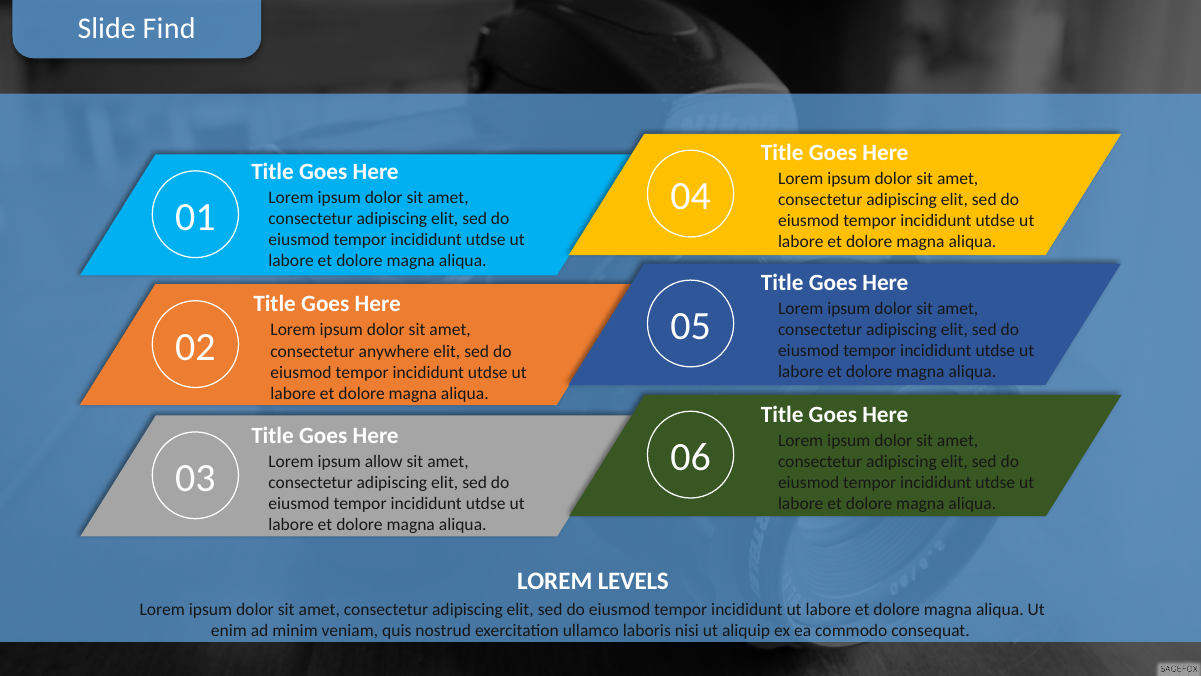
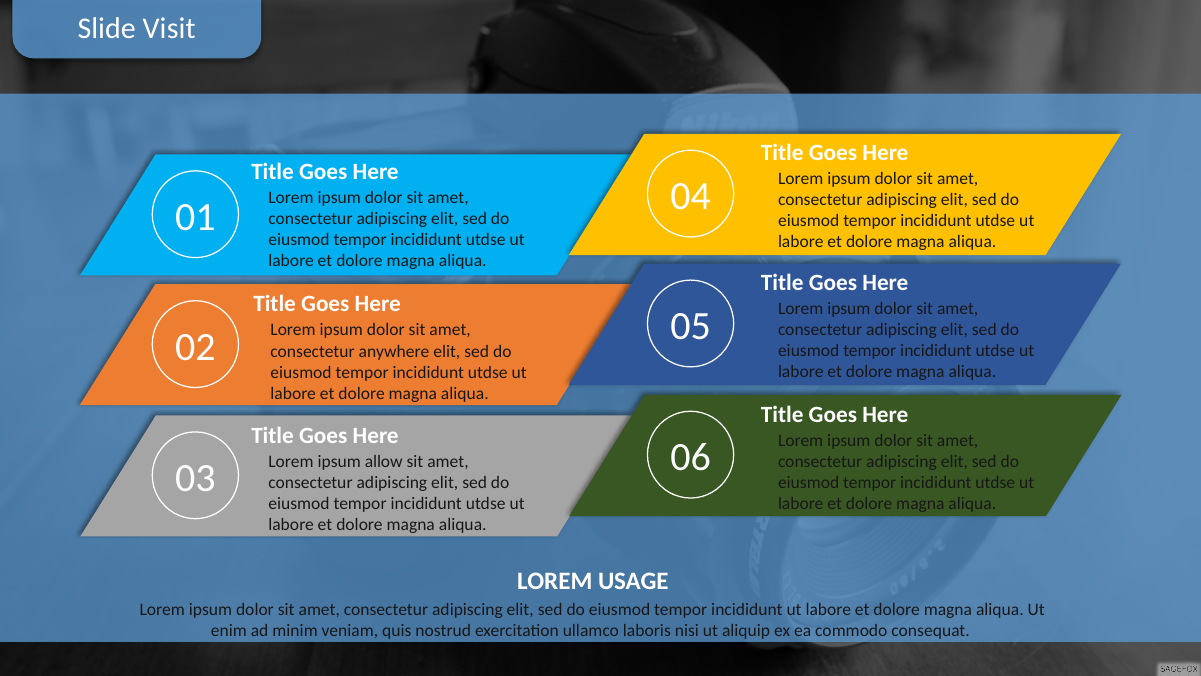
Find: Find -> Visit (169, 28)
LEVELS: LEVELS -> USAGE (633, 581)
